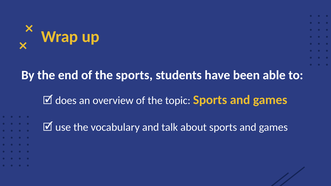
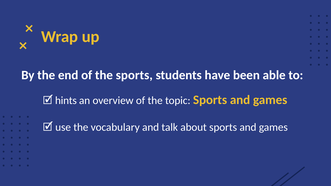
does: does -> hints (66, 101)
